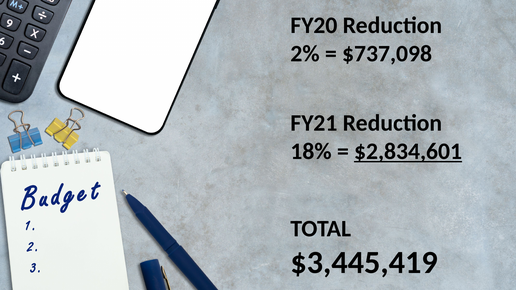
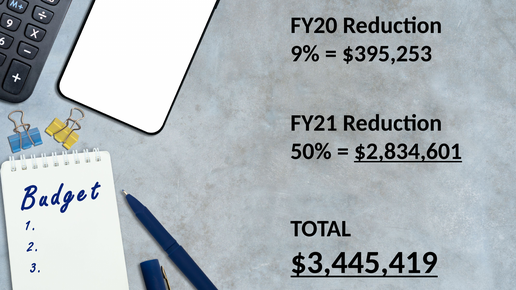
2%: 2% -> 9% (305, 54)
$737,098: $737,098 -> $395,253 (387, 54)
18%: 18% -> 50% (311, 152)
$3,445,419 underline: none -> present (364, 263)
